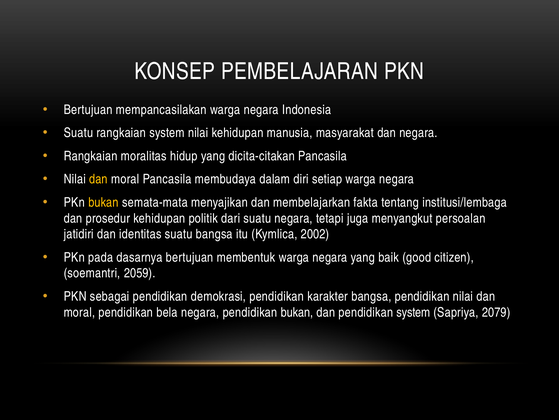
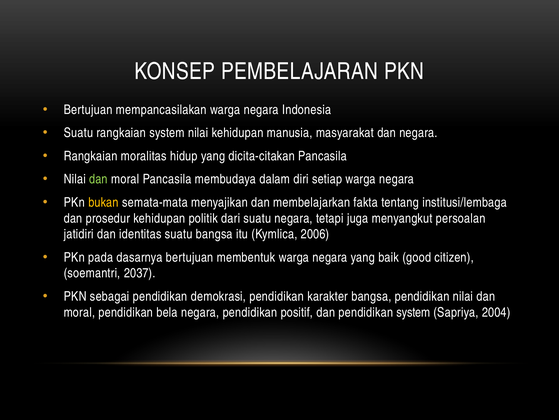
dan colour: yellow -> light green (98, 179)
2002: 2002 -> 2006 (315, 234)
2059: 2059 -> 2037 (140, 273)
pendidikan bukan: bukan -> positif (297, 312)
2079: 2079 -> 2004 (496, 312)
